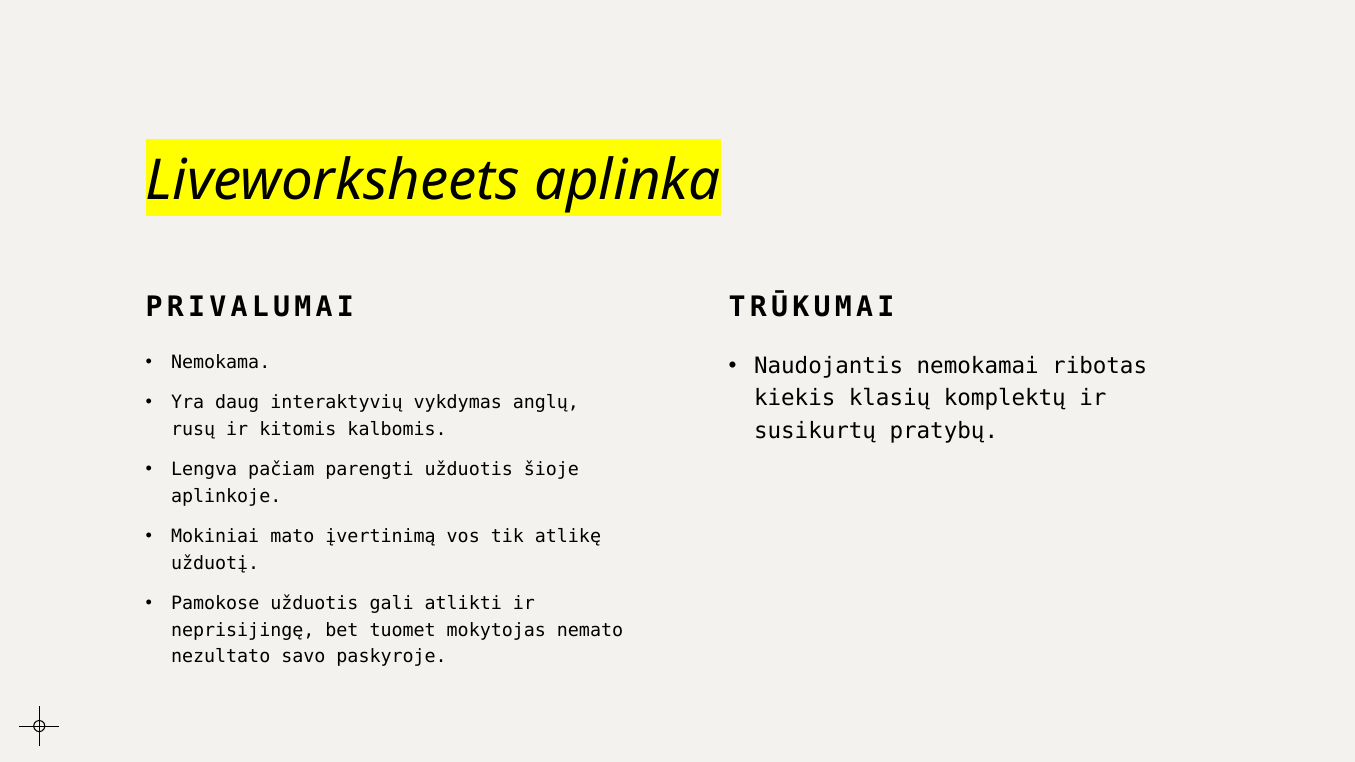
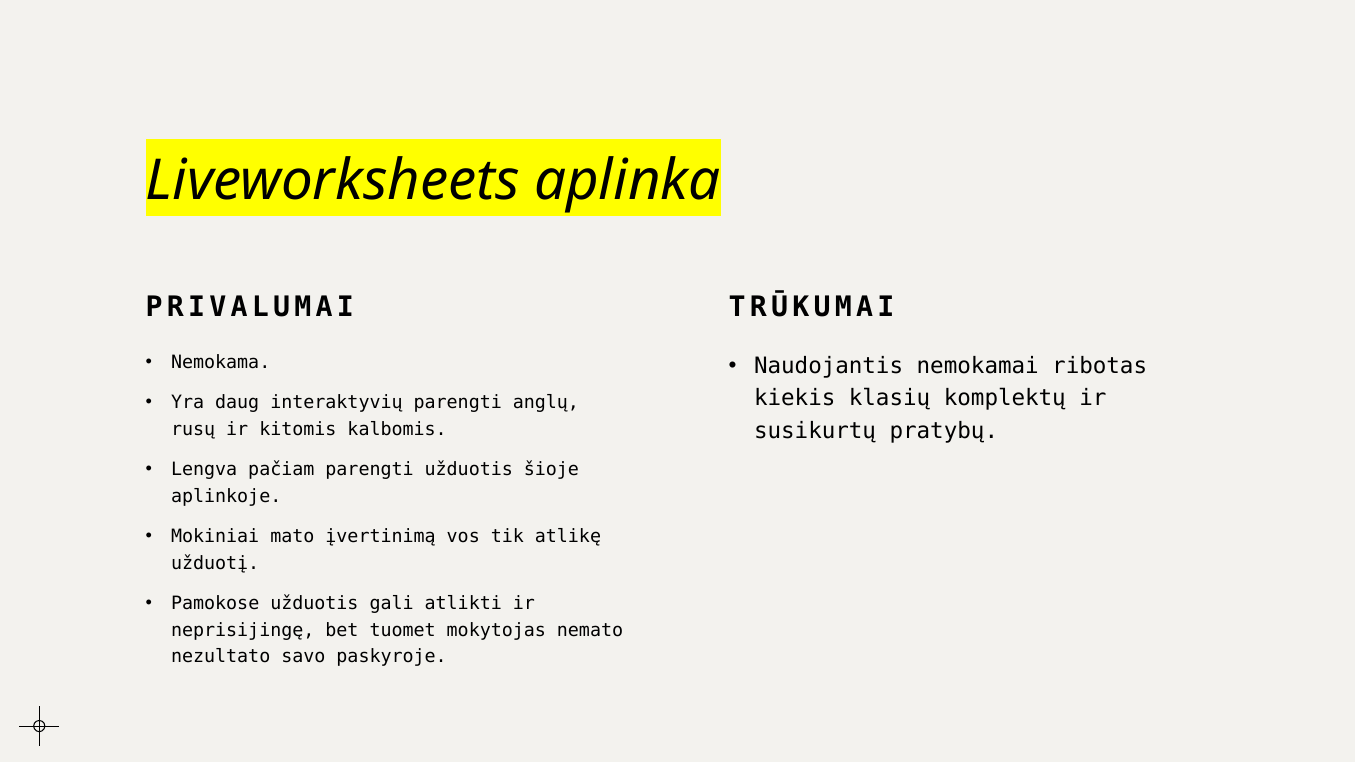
interaktyvių vykdymas: vykdymas -> parengti (458, 403)
